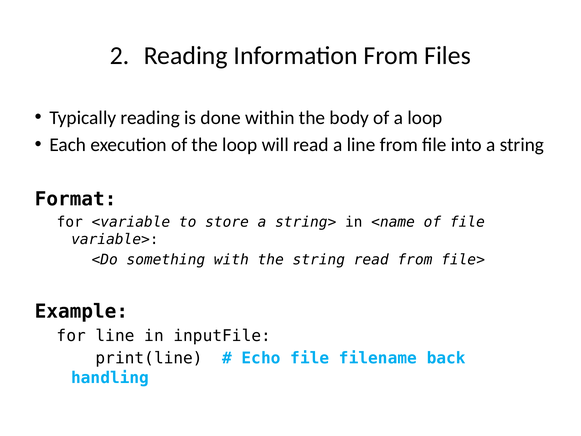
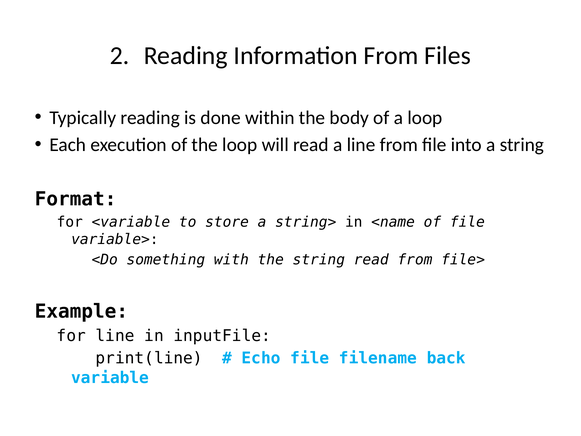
handling: handling -> variable (110, 377)
